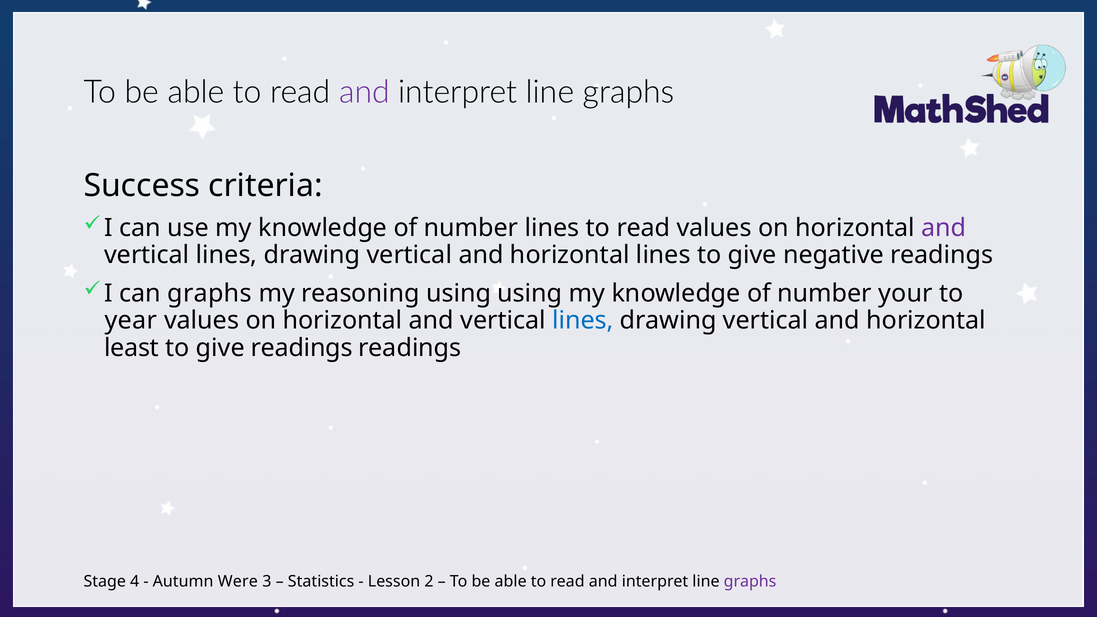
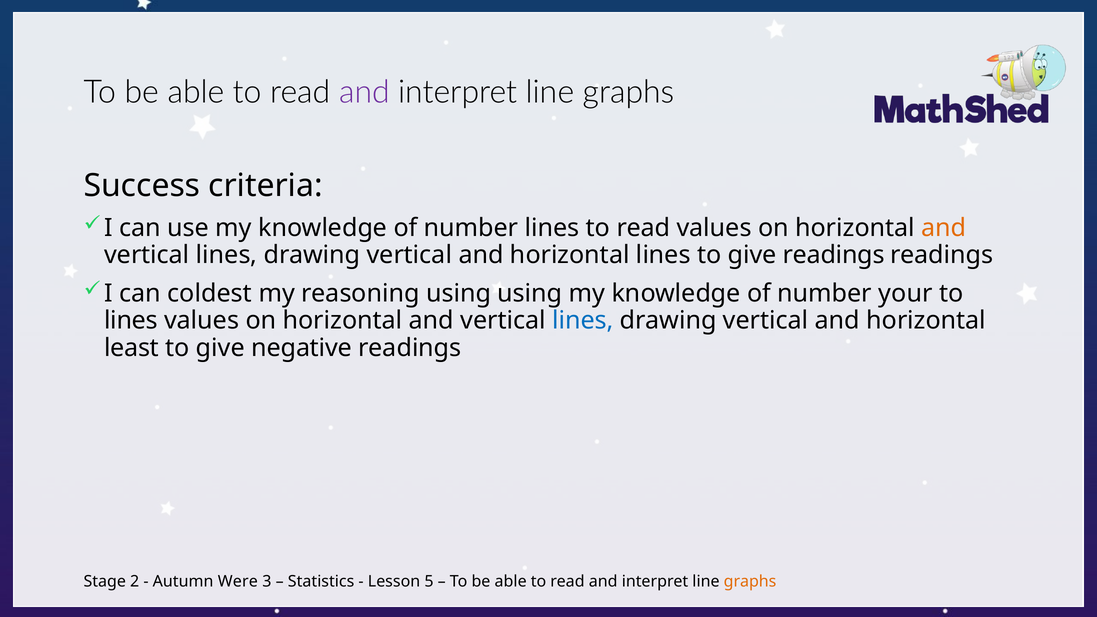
and colour: purple -> orange (944, 228)
give negative: negative -> readings (834, 255)
can graphs: graphs -> coldest (210, 293)
year: year -> lines (131, 321)
give readings: readings -> negative (302, 348)
4: 4 -> 2 (135, 581)
2: 2 -> 5 (429, 581)
graphs colour: purple -> orange (750, 581)
